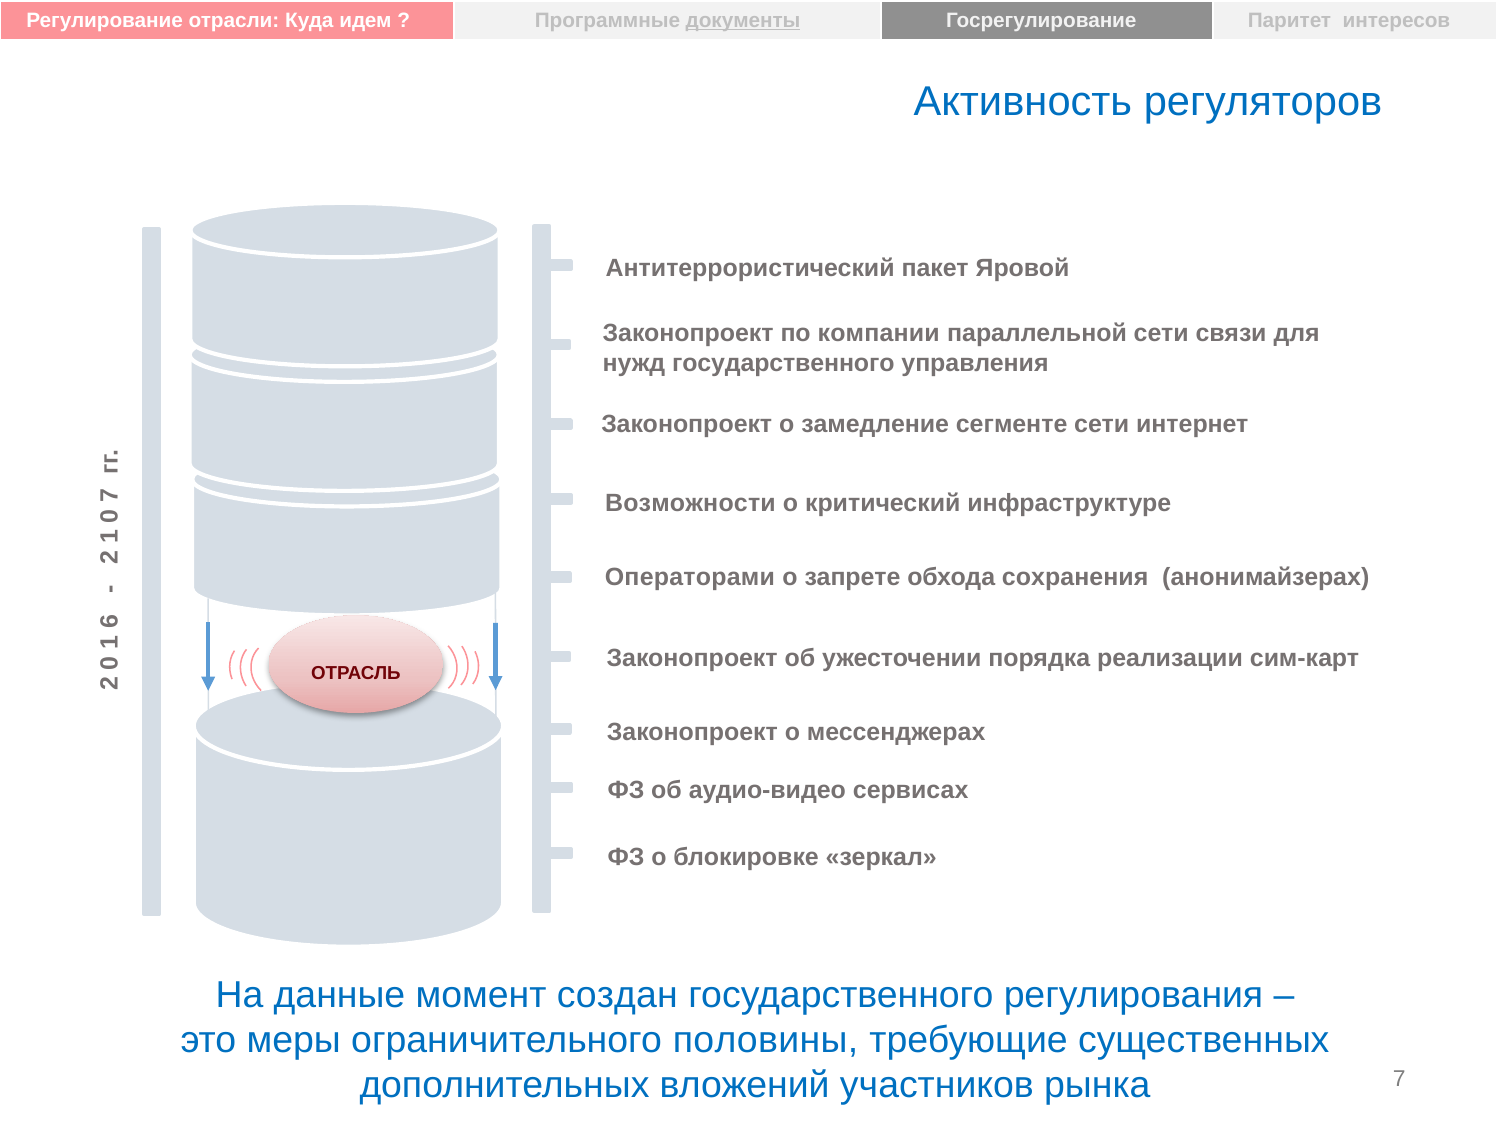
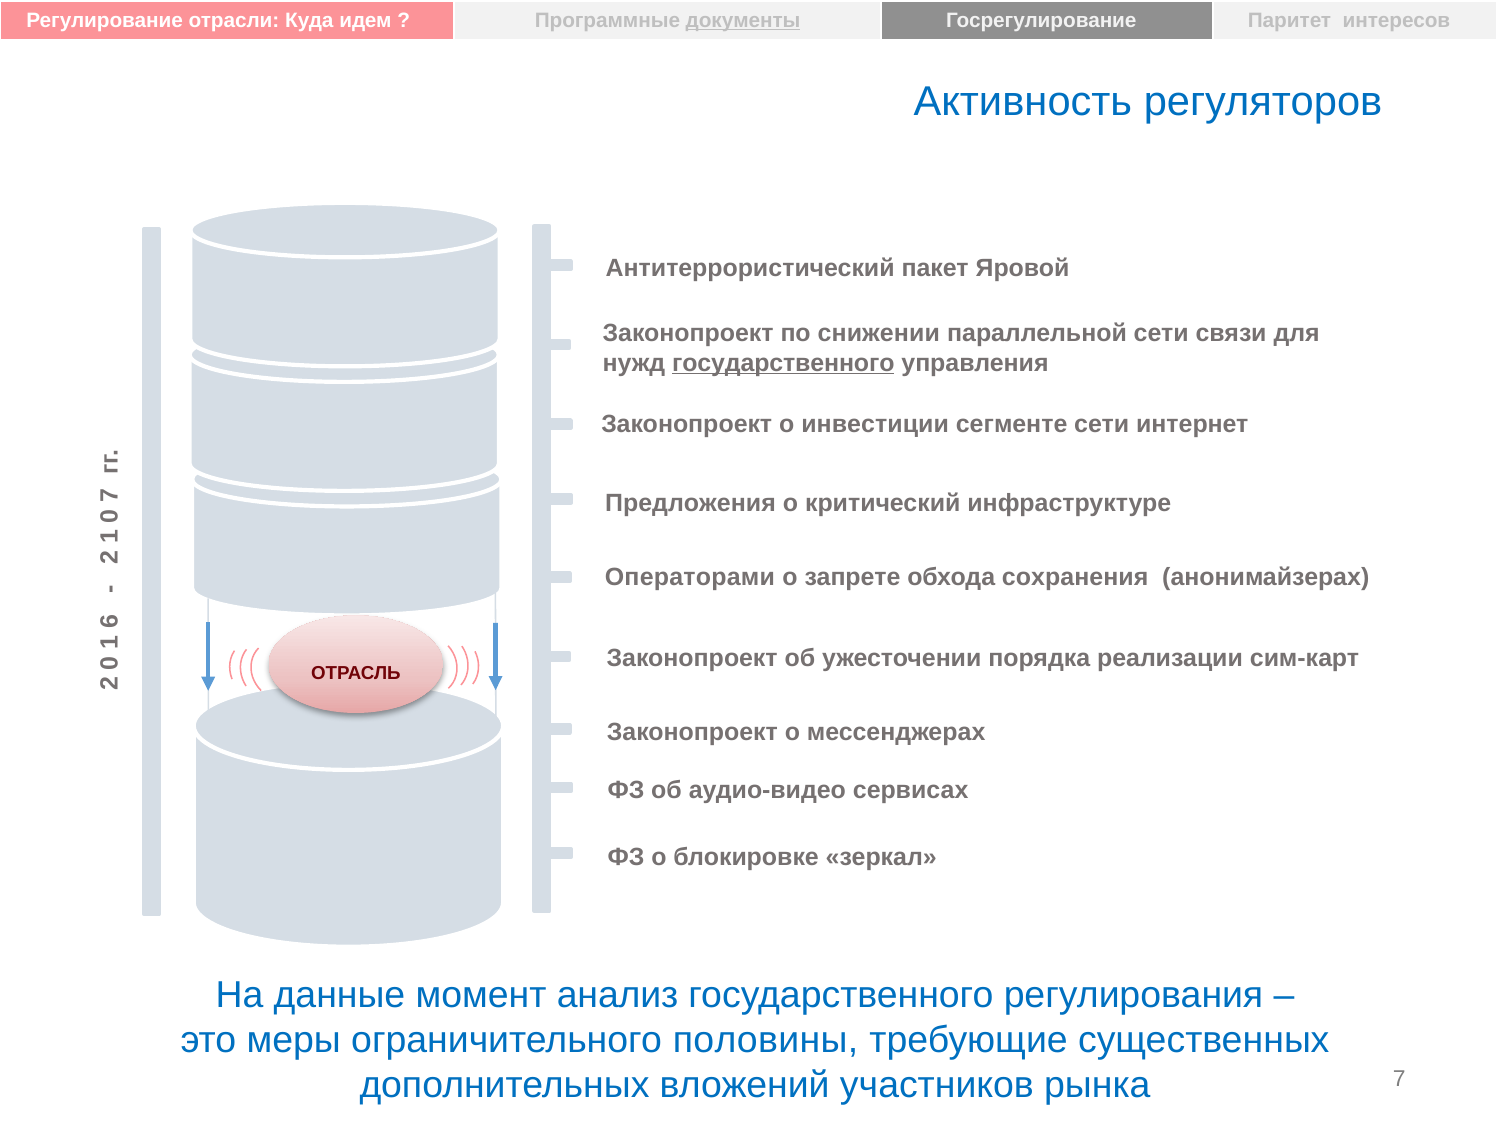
компании: компании -> снижении (879, 333)
государственного underline: none -> present (783, 363)
замедление: замедление -> инвестиции (875, 424)
Возможности: Возможности -> Предложения (690, 503)
создан: создан -> анализ (618, 995)
